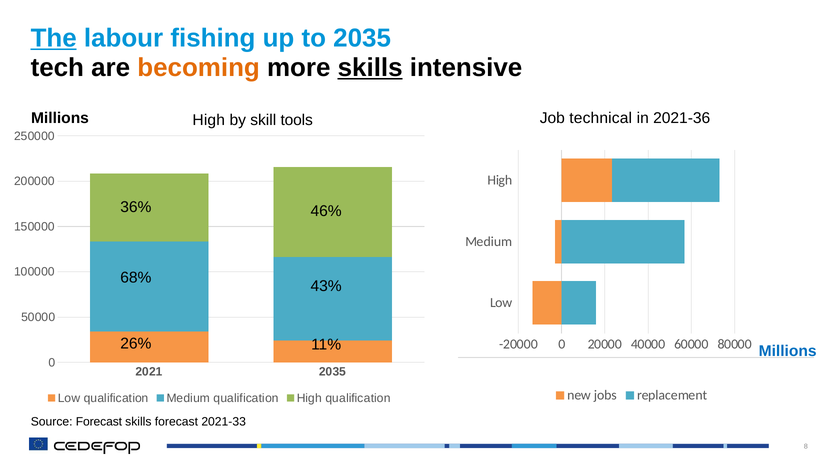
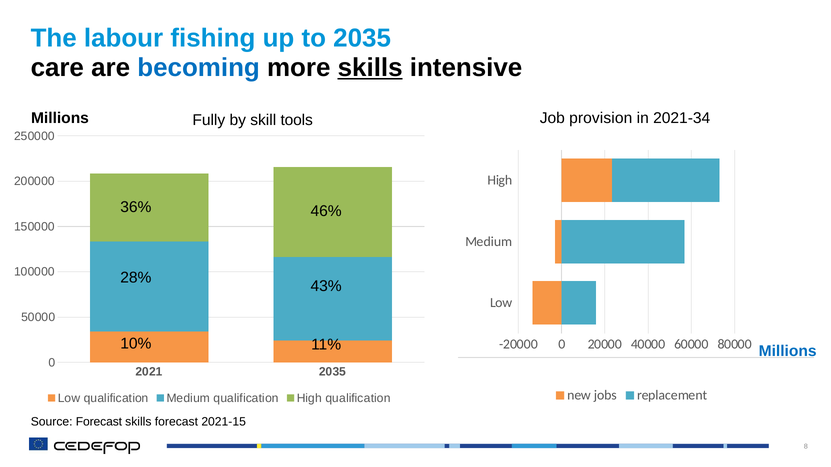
The underline: present -> none (54, 38)
tech: tech -> care (57, 68)
becoming colour: orange -> blue (199, 68)
technical: technical -> provision (601, 118)
2021-36: 2021-36 -> 2021-34 (682, 118)
High: High -> Fully (209, 120)
68%: 68% -> 28% (136, 278)
26%: 26% -> 10% (136, 344)
2021-33: 2021-33 -> 2021-15 (224, 422)
